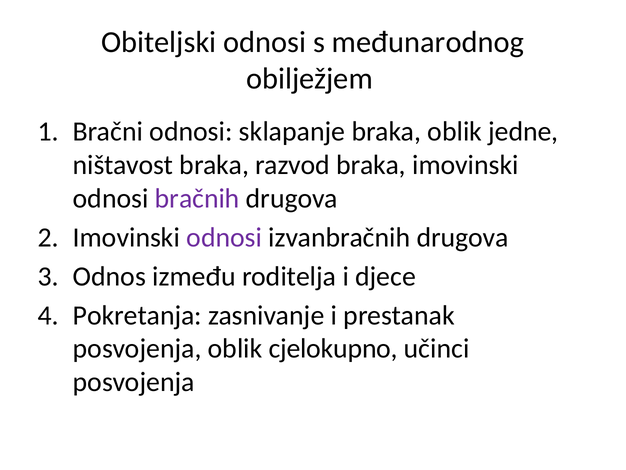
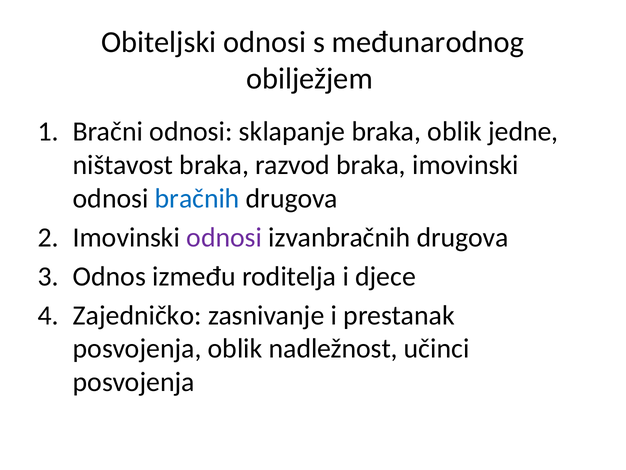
bračnih colour: purple -> blue (197, 198)
Pokretanja: Pokretanja -> Zajedničko (137, 315)
cjelokupno: cjelokupno -> nadležnost (333, 348)
